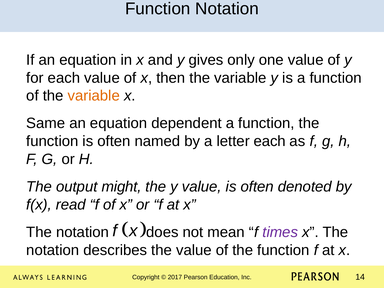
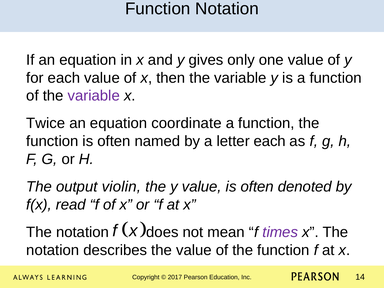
variable colour: orange -> purple (94, 96)
Same: Same -> Twice (46, 123)
dependent: dependent -> coordinate (186, 123)
might: might -> violin (121, 187)
